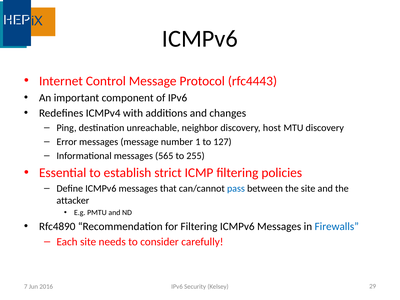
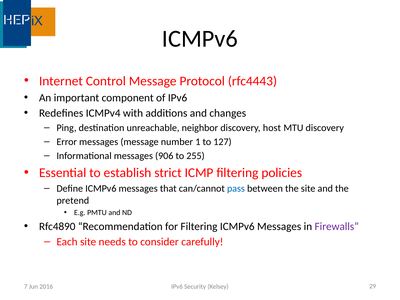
565: 565 -> 906 (164, 156)
attacker: attacker -> pretend (73, 200)
Firewalls colour: blue -> purple (337, 226)
